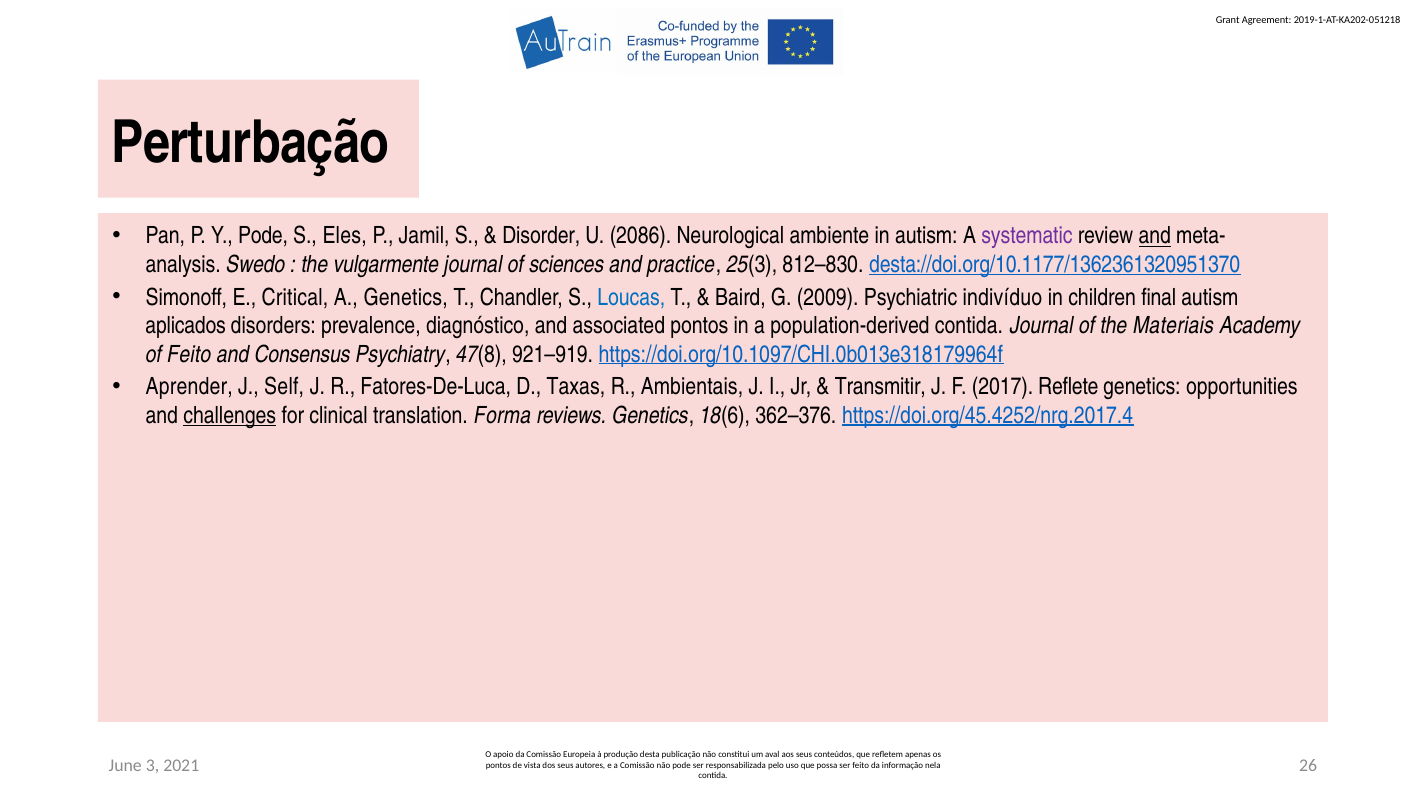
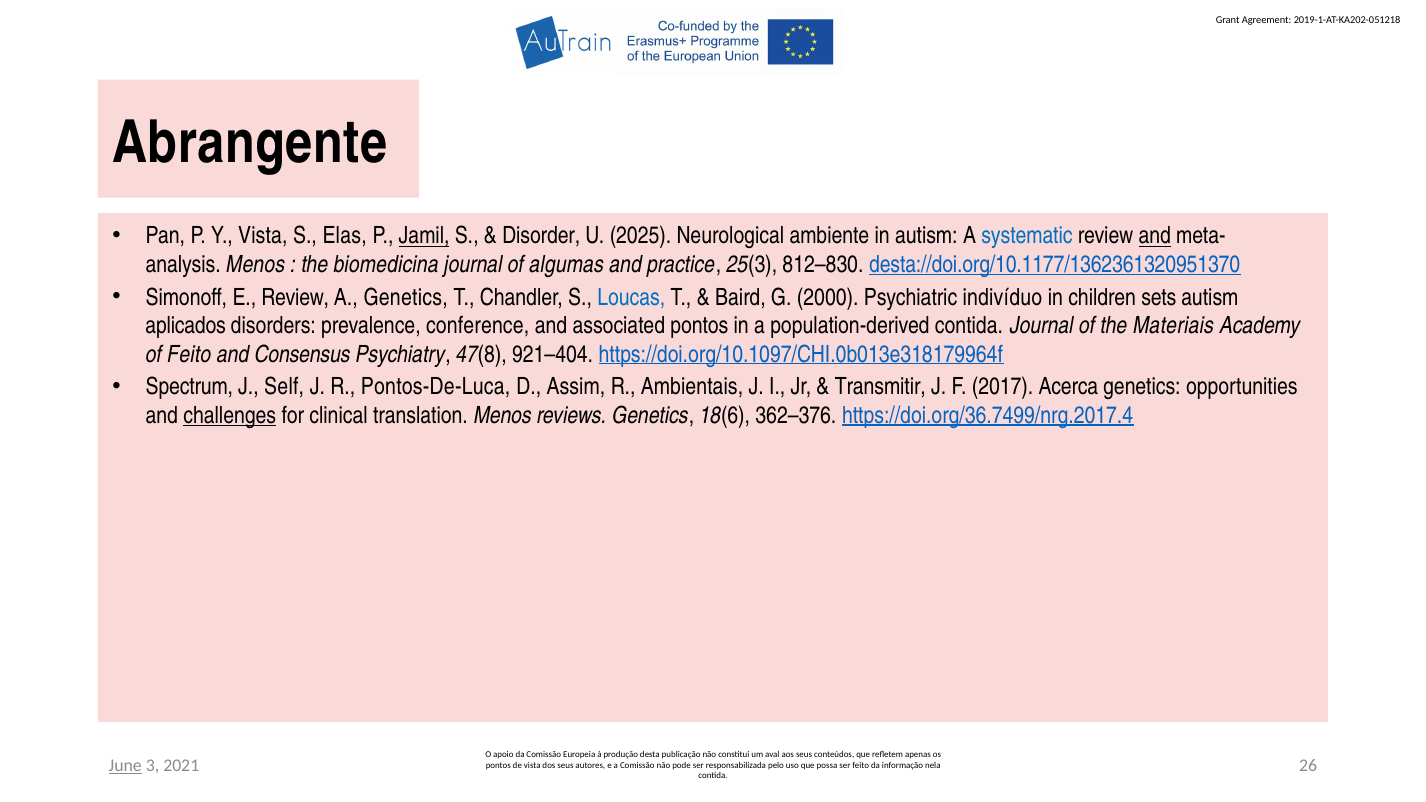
Perturbação: Perturbação -> Abrangente (250, 143)
Y Pode: Pode -> Vista (263, 236)
Eles: Eles -> Elas (345, 236)
Jamil underline: none -> present (424, 236)
2086: 2086 -> 2025 (640, 236)
systematic colour: purple -> blue (1027, 236)
Swedo: Swedo -> Menos (256, 265)
vulgarmente: vulgarmente -> biomedicina (386, 265)
sciences: sciences -> algumas (567, 265)
E Critical: Critical -> Review (295, 297)
2009: 2009 -> 2000 (828, 297)
final: final -> sets (1159, 297)
diagnóstico: diagnóstico -> conference (478, 326)
921–919: 921–919 -> 921–404 (553, 354)
Aprender: Aprender -> Spectrum (189, 387)
Fatores-De-Luca: Fatores-De-Luca -> Pontos-De-Luca (436, 387)
Taxas: Taxas -> Assim (576, 387)
Reflete: Reflete -> Acerca (1068, 387)
translation Forma: Forma -> Menos (503, 415)
https://doi.org/45.4252/nrg.2017.4: https://doi.org/45.4252/nrg.2017.4 -> https://doi.org/36.7499/nrg.2017.4 (988, 415)
June underline: none -> present (125, 766)
